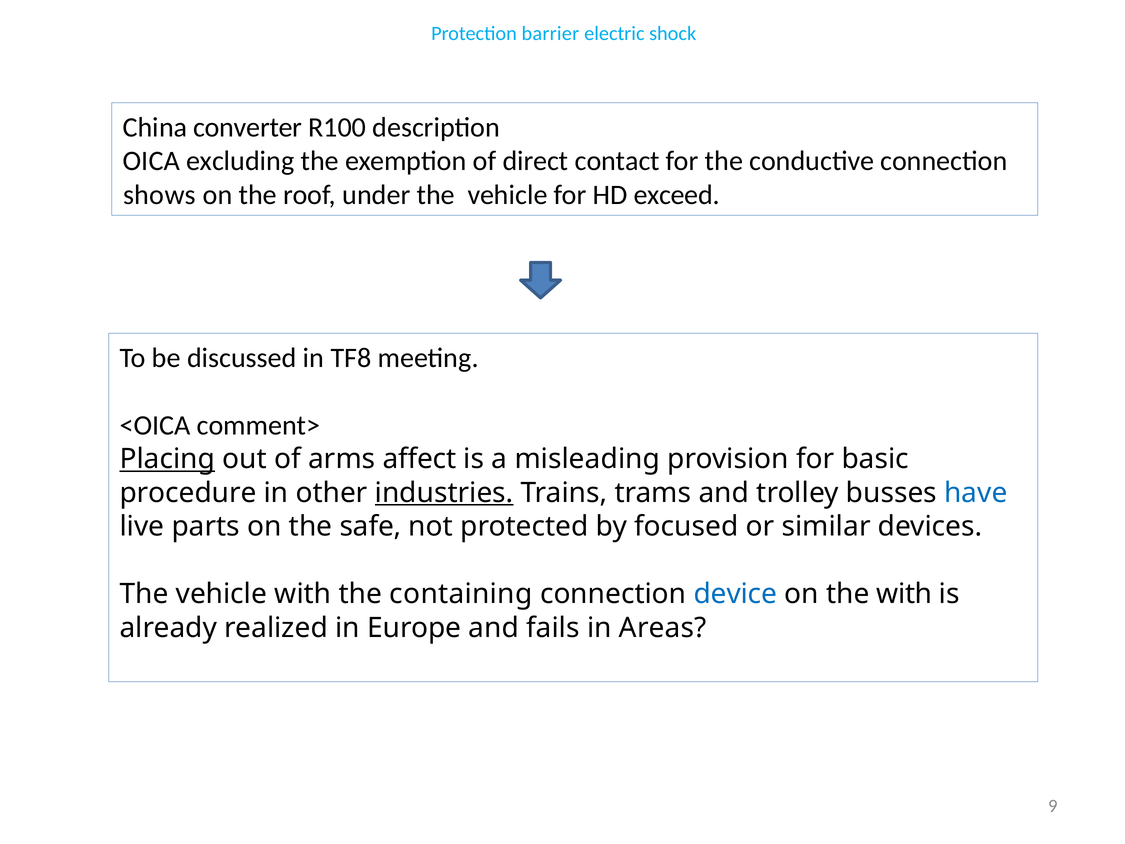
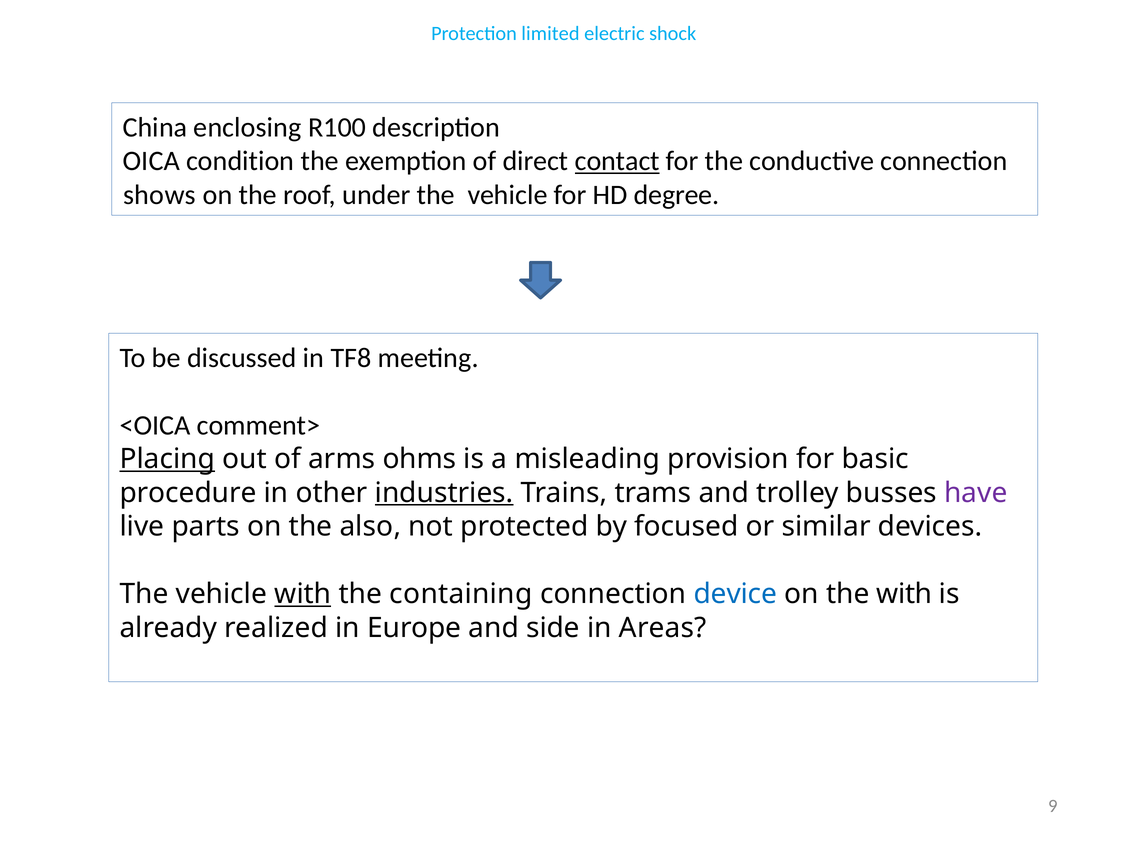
barrier: barrier -> limited (550, 34)
converter: converter -> enclosing (248, 127)
excluding: excluding -> condition (240, 161)
contact underline: none -> present (617, 161)
exceed: exceed -> degree (677, 195)
affect: affect -> ohms (419, 459)
have colour: blue -> purple (976, 493)
safe: safe -> also (370, 526)
with underline: none -> present (303, 594)
fails: fails -> side (553, 628)
